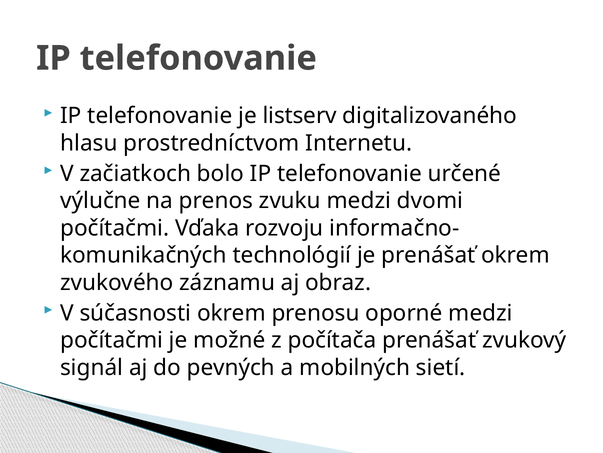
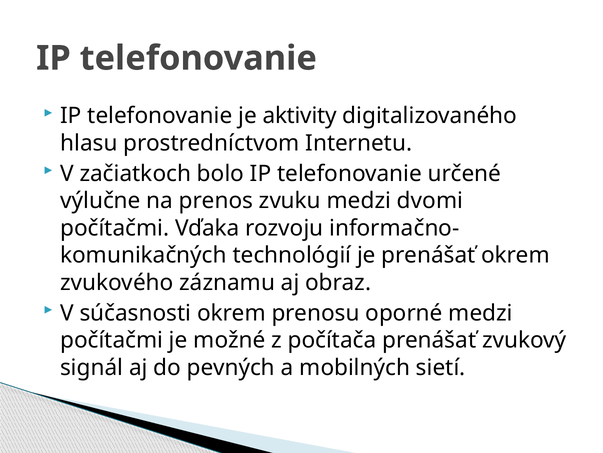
listserv: listserv -> aktivity (300, 116)
